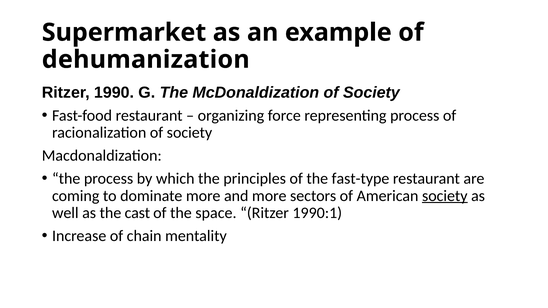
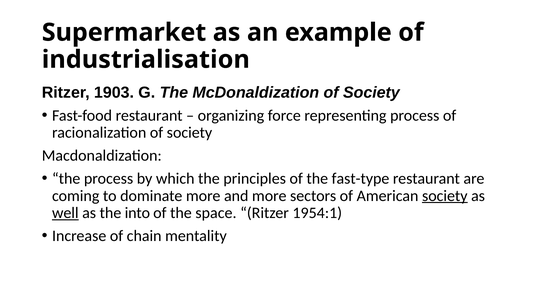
dehumanization: dehumanization -> industrialisation (146, 60)
1990: 1990 -> 1903 (114, 93)
well underline: none -> present (65, 213)
cast: cast -> into (137, 213)
1990:1: 1990:1 -> 1954:1 (317, 213)
